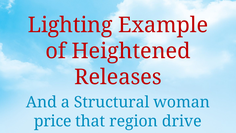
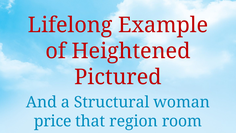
Lighting: Lighting -> Lifelong (70, 25)
Releases: Releases -> Pictured (118, 77)
drive: drive -> room (182, 121)
